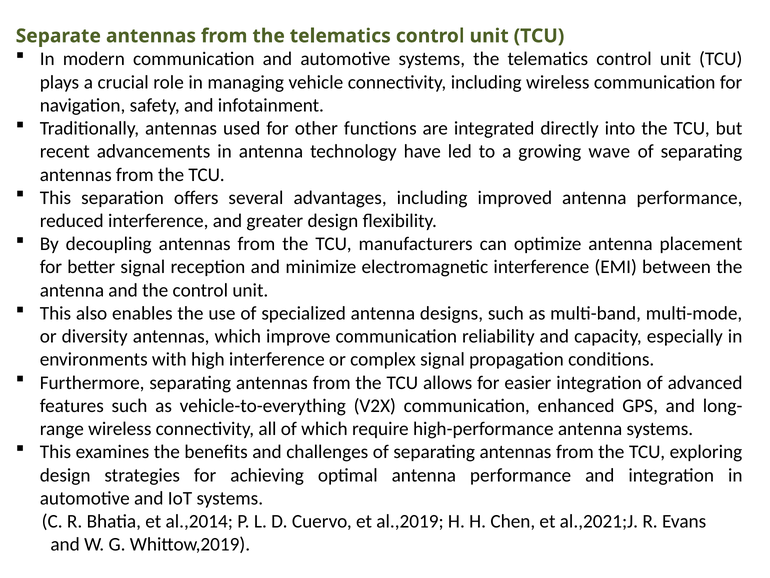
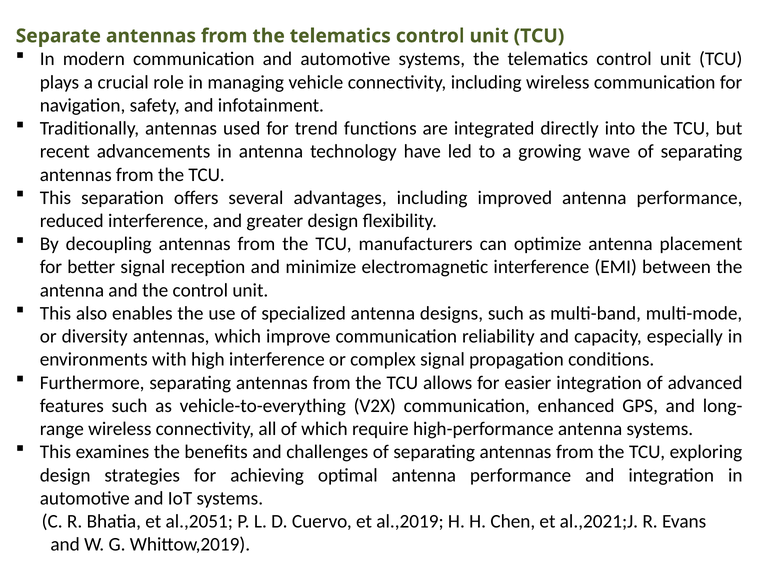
other: other -> trend (316, 128)
al.,2014: al.,2014 -> al.,2051 (199, 521)
